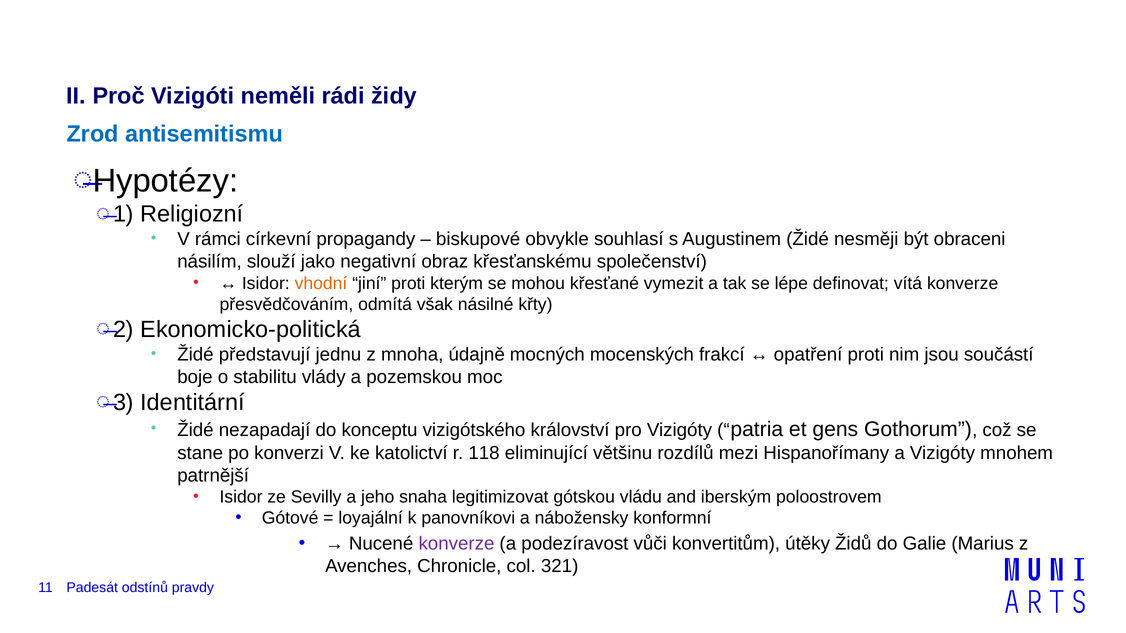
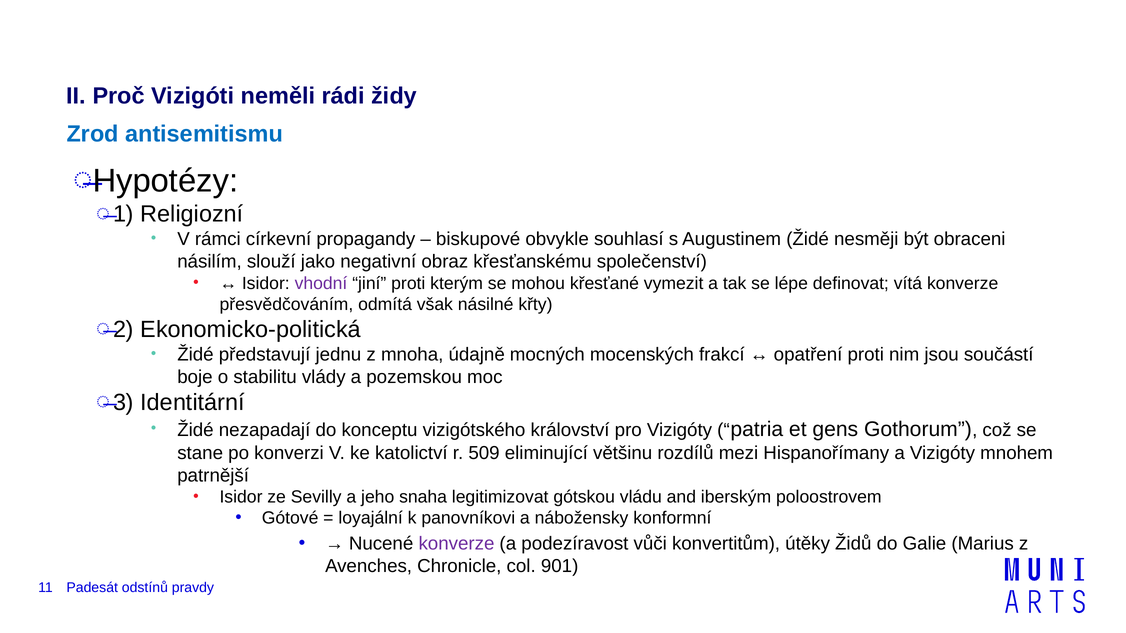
vhodní colour: orange -> purple (321, 283)
118: 118 -> 509 (484, 453)
321: 321 -> 901 (560, 567)
